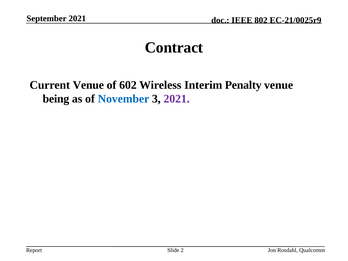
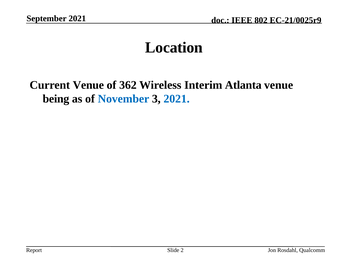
Contract: Contract -> Location (174, 47)
602: 602 -> 362 (128, 85)
Penalty: Penalty -> Atlanta (243, 85)
2021 colour: purple -> blue (177, 99)
